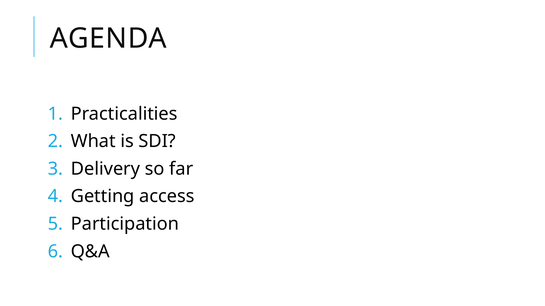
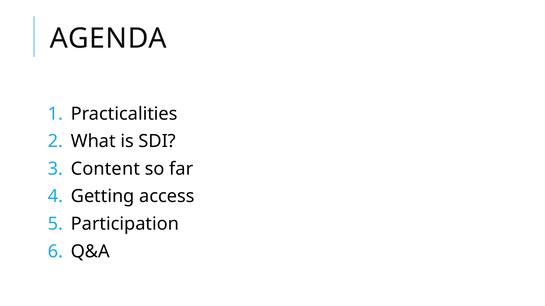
Delivery: Delivery -> Content (105, 169)
